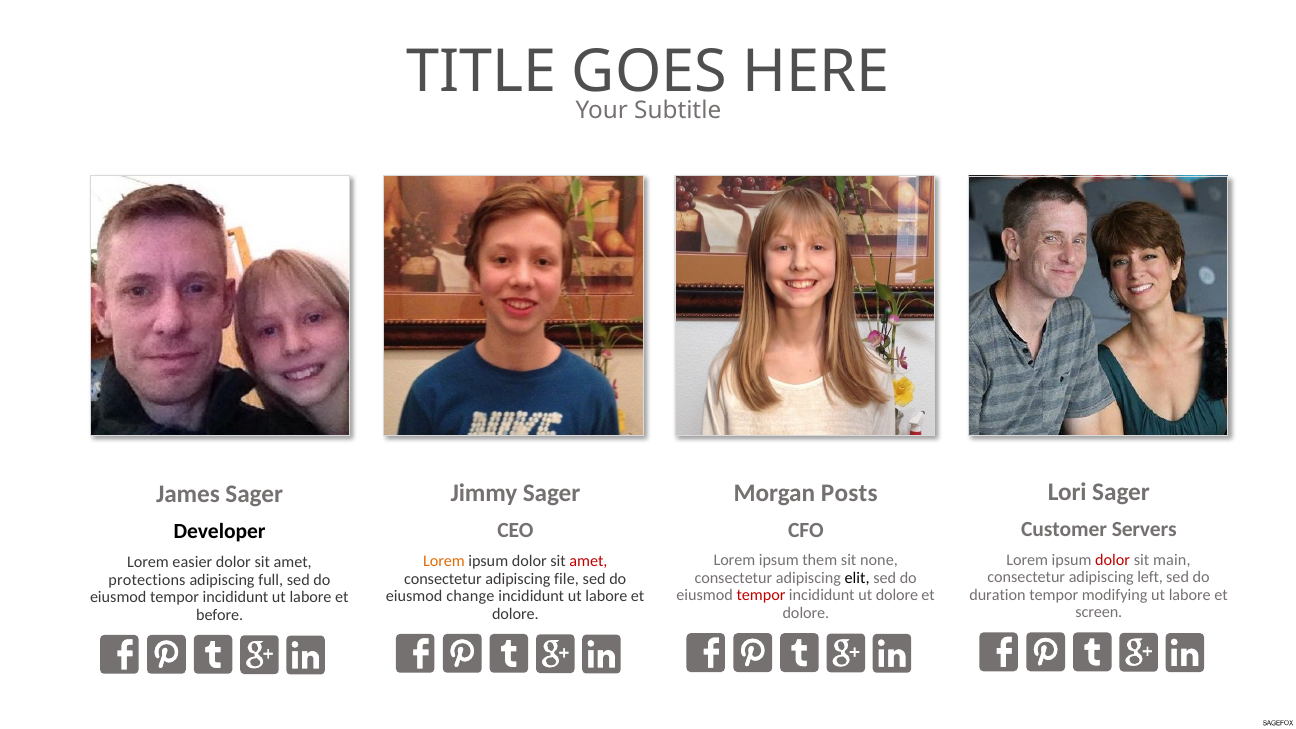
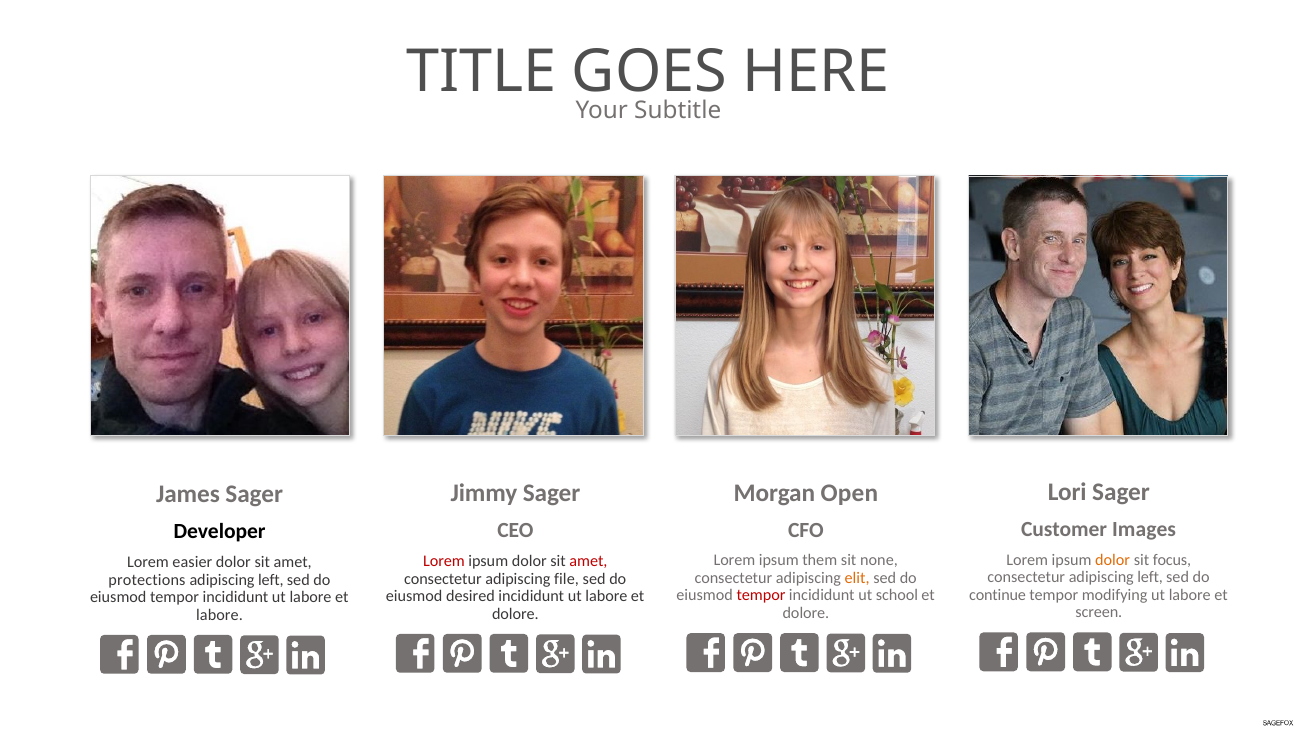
Posts: Posts -> Open (849, 493)
Servers: Servers -> Images (1144, 529)
dolor colour: red -> orange (1113, 560)
main: main -> focus (1172, 560)
Lorem colour: orange -> red (444, 561)
elit colour: black -> orange (857, 578)
full: full -> left (271, 580)
duration: duration -> continue (998, 595)
ut dolore: dolore -> school (897, 596)
change: change -> desired (470, 596)
before: before -> labore (220, 615)
